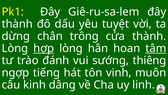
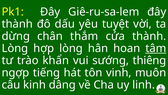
trông: trông -> thắm (84, 36)
hợp underline: present -> none (44, 48)
đánh: đánh -> khẩn (56, 60)
